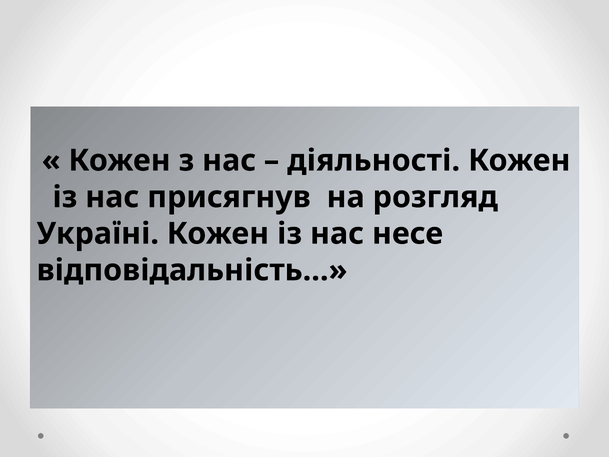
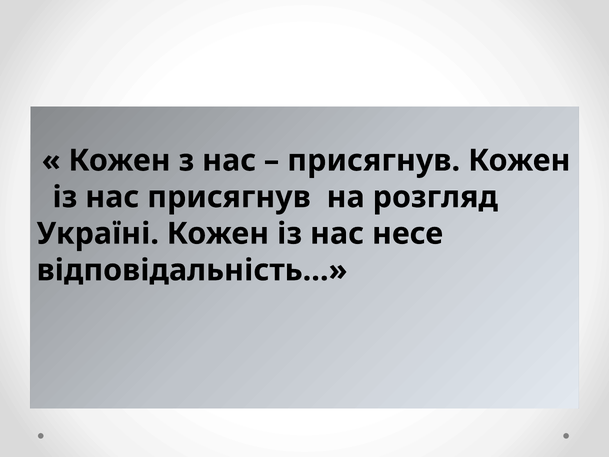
діяльності: діяльності -> присягнув (374, 160)
